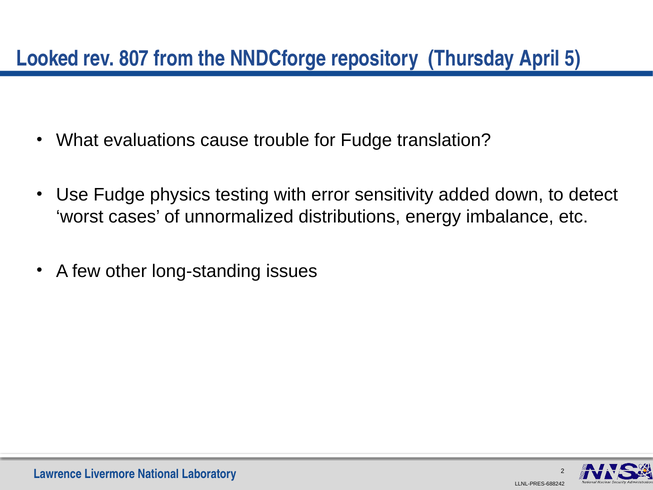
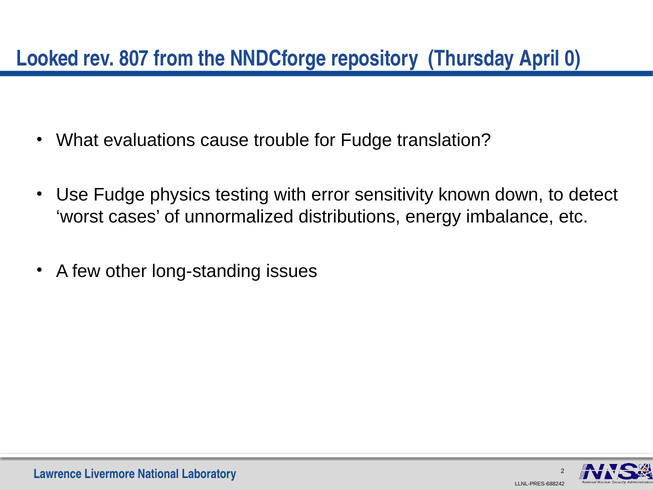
5: 5 -> 0 (573, 59)
added: added -> known (464, 195)
